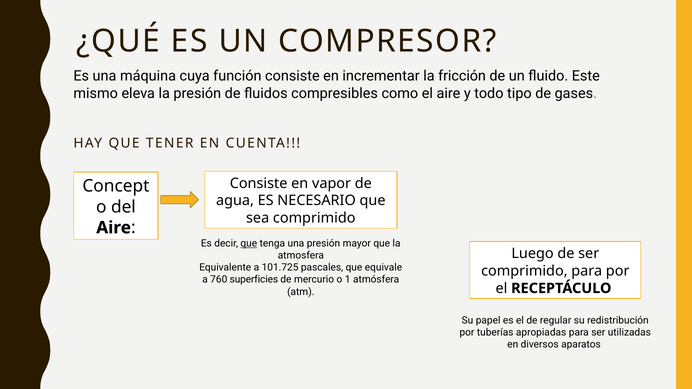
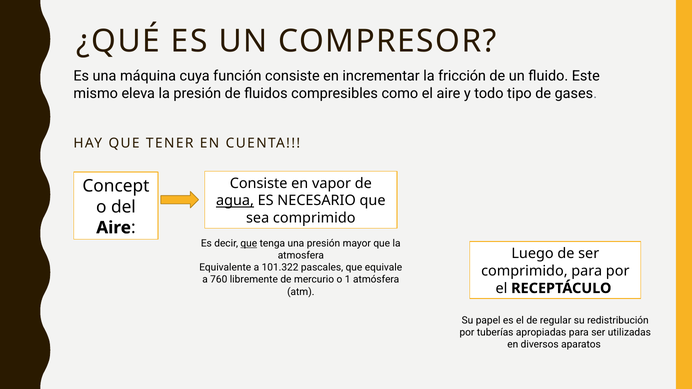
agua underline: none -> present (235, 201)
101.725: 101.725 -> 101.322 (280, 268)
superficies: superficies -> libremente (254, 280)
